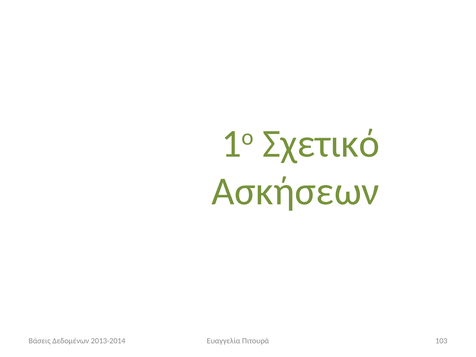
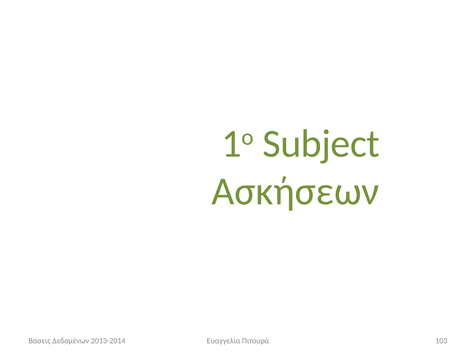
Σχετικό: Σχετικό -> Subject (321, 144)
